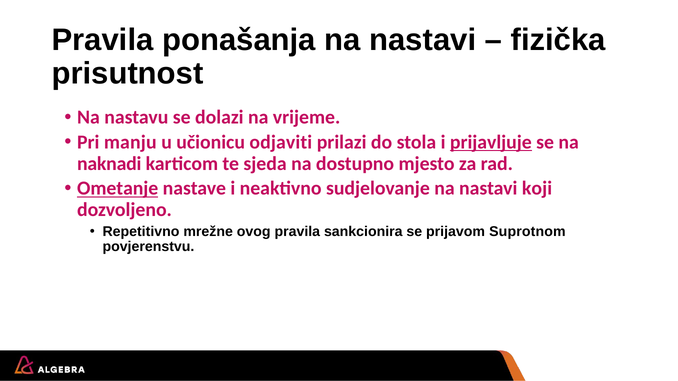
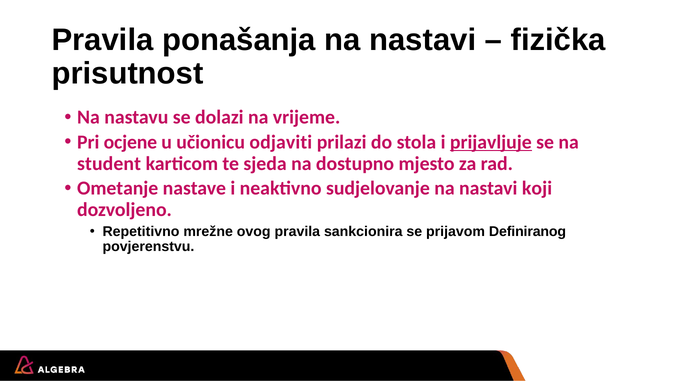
manju: manju -> ocjene (130, 142)
naknadi: naknadi -> student (109, 164)
Ometanje underline: present -> none (118, 189)
Suprotnom: Suprotnom -> Definiranog (528, 232)
